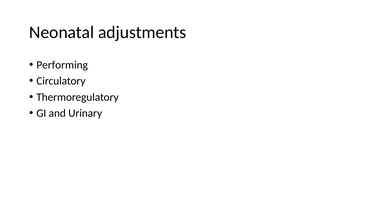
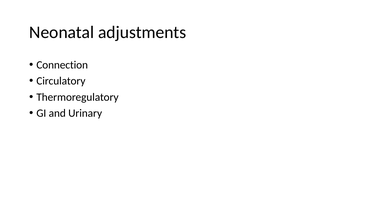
Performing: Performing -> Connection (62, 65)
